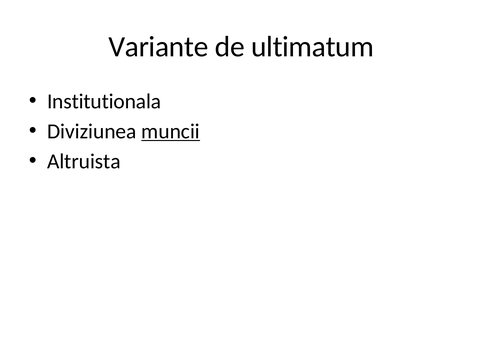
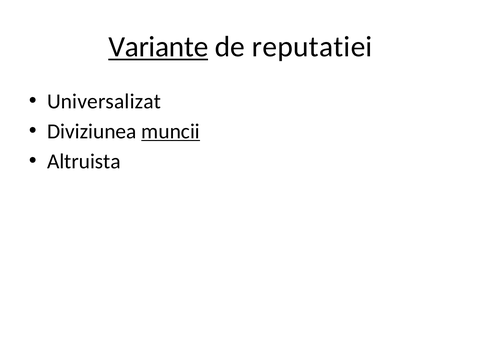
Variante underline: none -> present (158, 47)
ultimatum: ultimatum -> reputatiei (312, 47)
Institutionala: Institutionala -> Universalizat (104, 101)
